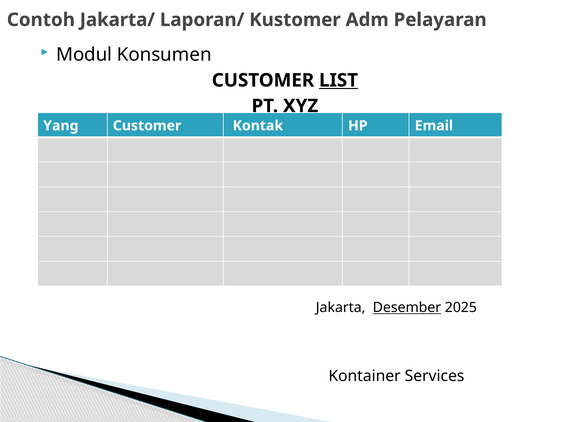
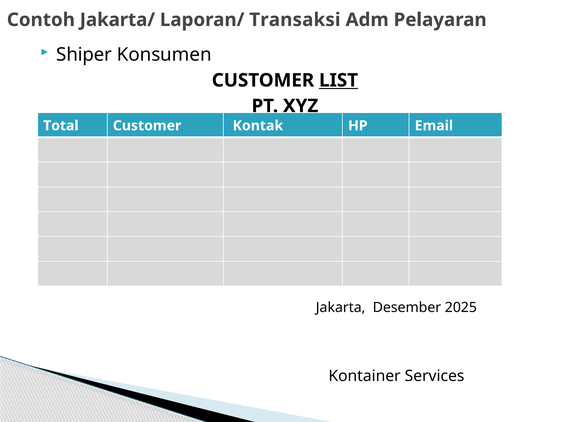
Kustomer: Kustomer -> Transaksi (295, 20)
Modul: Modul -> Shiper (84, 55)
Yang: Yang -> Total (61, 126)
Desember underline: present -> none (407, 308)
